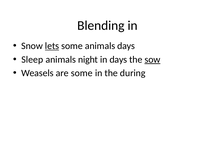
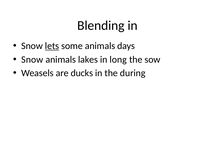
Sleep: Sleep -> Snow (32, 59)
night: night -> lakes (88, 59)
in days: days -> long (118, 59)
sow underline: present -> none (152, 59)
are some: some -> ducks (82, 73)
